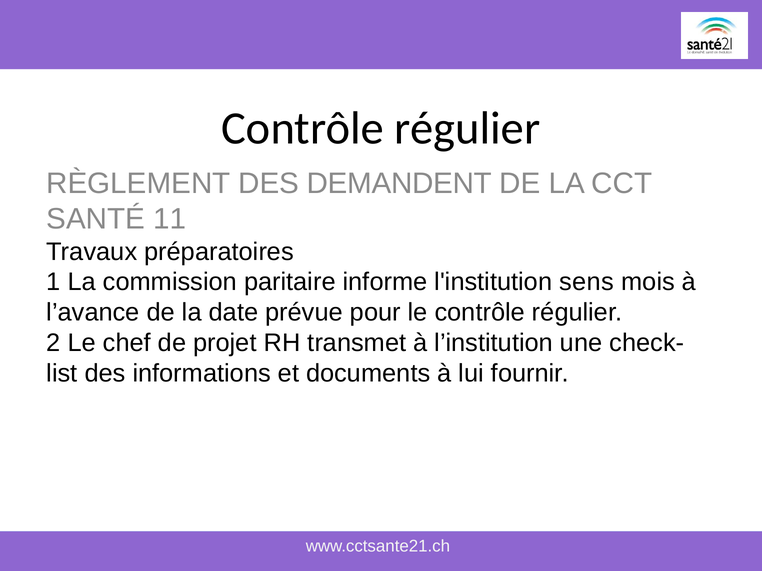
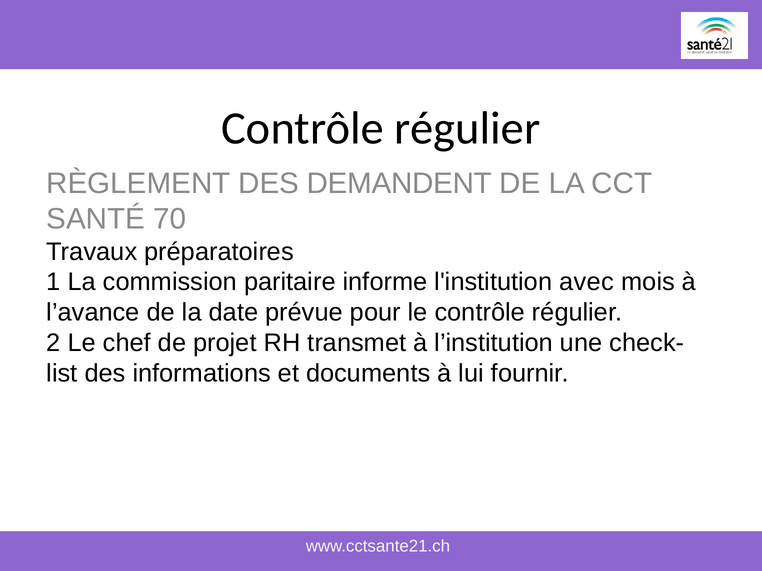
11: 11 -> 70 (170, 219)
sens: sens -> avec (587, 282)
